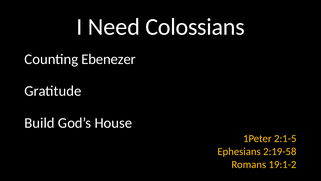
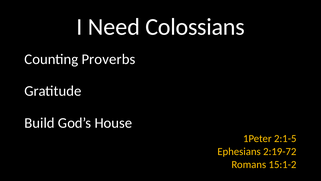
Ebenezer: Ebenezer -> Proverbs (108, 59)
2:19-58: 2:19-58 -> 2:19-72 (280, 151)
19:1-2: 19:1-2 -> 15:1-2 (282, 164)
